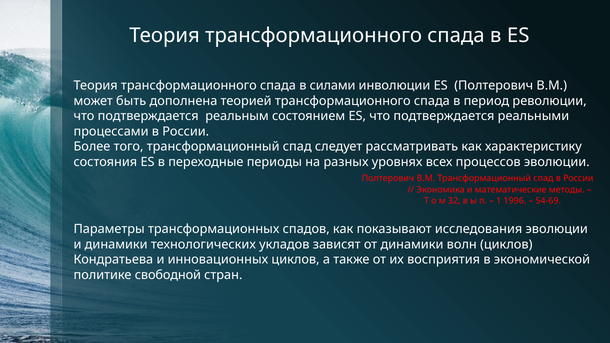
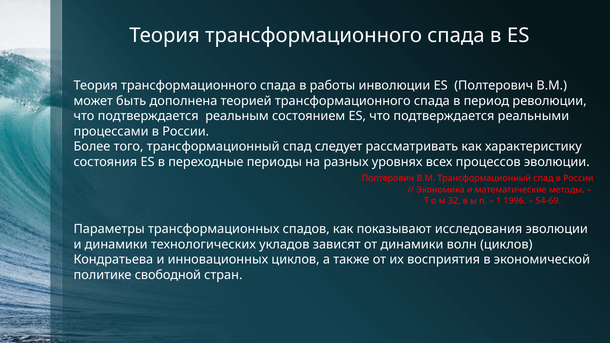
силами: силами -> работы (332, 86)
